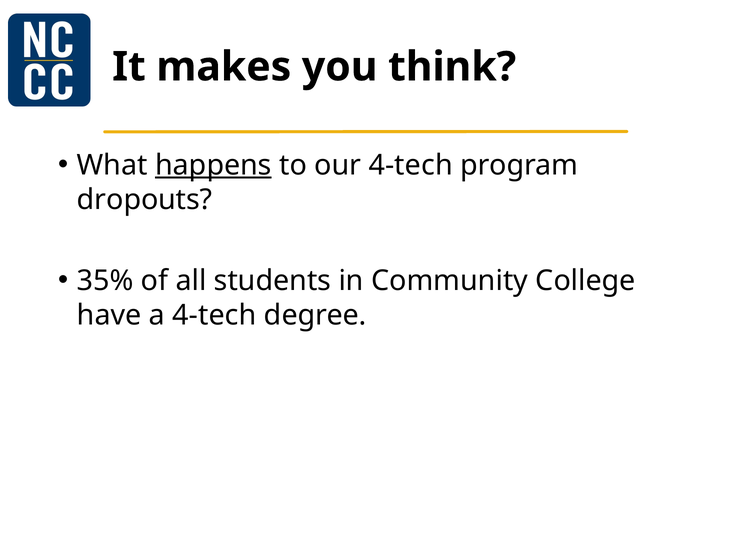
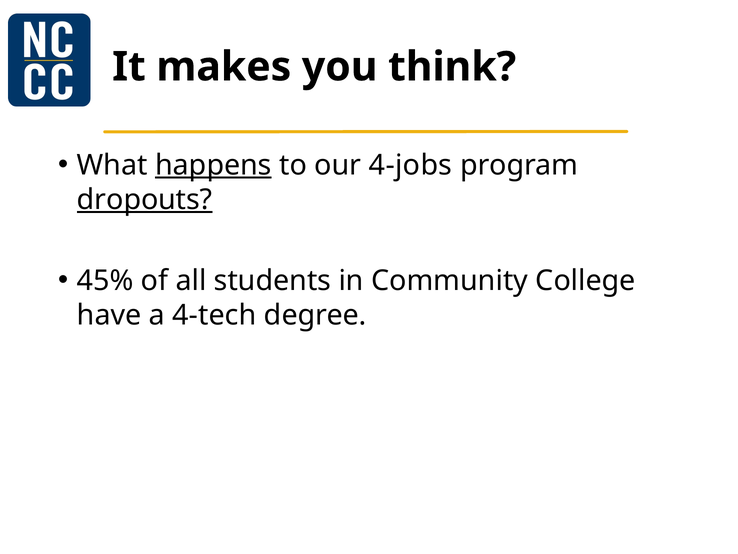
our 4-tech: 4-tech -> 4-jobs (411, 165)
dropouts underline: none -> present (145, 200)
35%: 35% -> 45% (105, 281)
